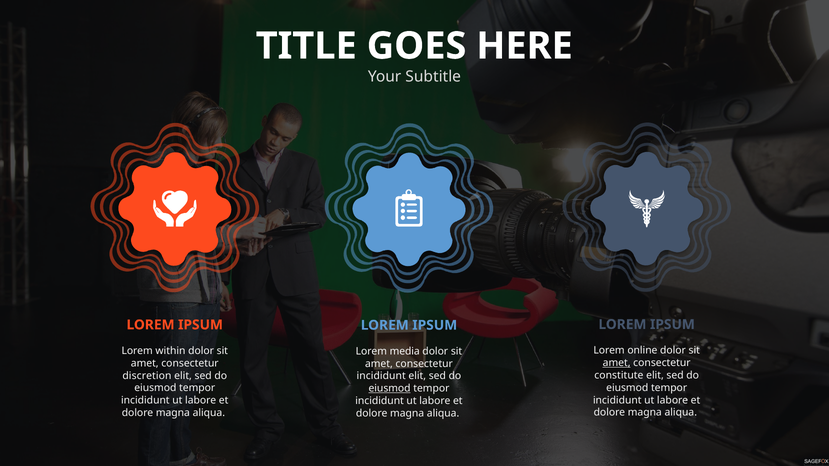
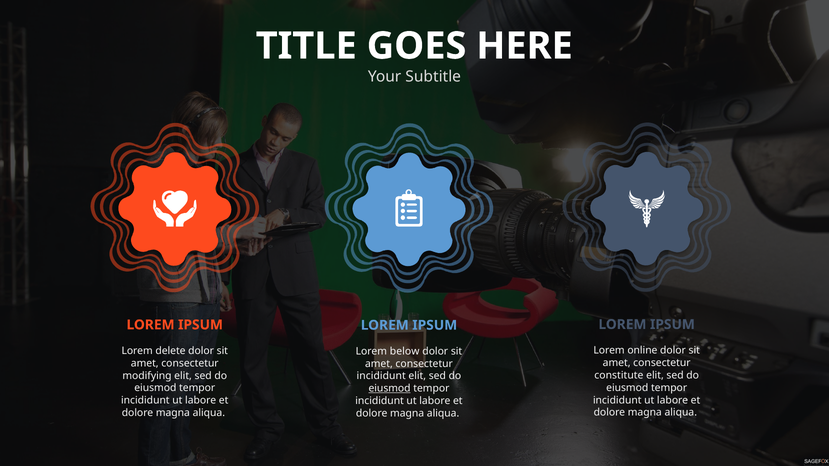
within: within -> delete (171, 351)
media: media -> below (405, 351)
amet underline: present -> none (617, 363)
discretion: discretion -> modifying (147, 376)
